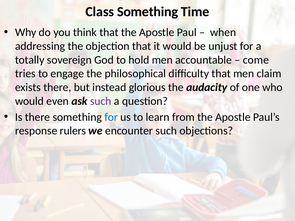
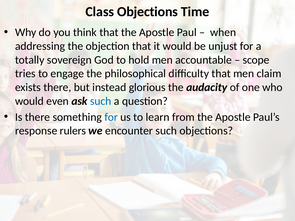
Class Something: Something -> Objections (148, 12)
come: come -> scope (256, 60)
such colour: purple -> blue (101, 101)
